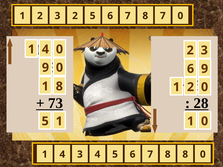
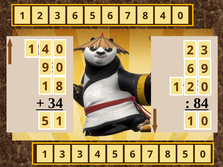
1 2 3 2: 2 -> 6 (75, 16)
8 7: 7 -> 4 (163, 16)
73: 73 -> 34 (56, 103)
28: 28 -> 84 (201, 103)
4: 4 -> 3 (62, 155)
7 8 8: 8 -> 5 (185, 155)
